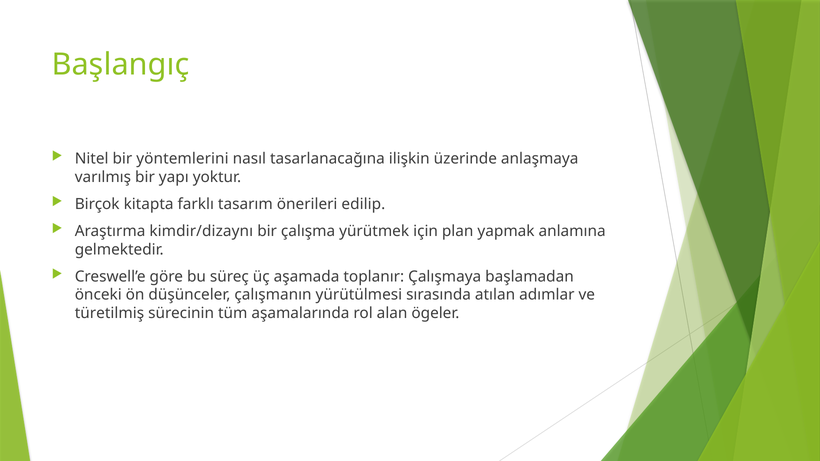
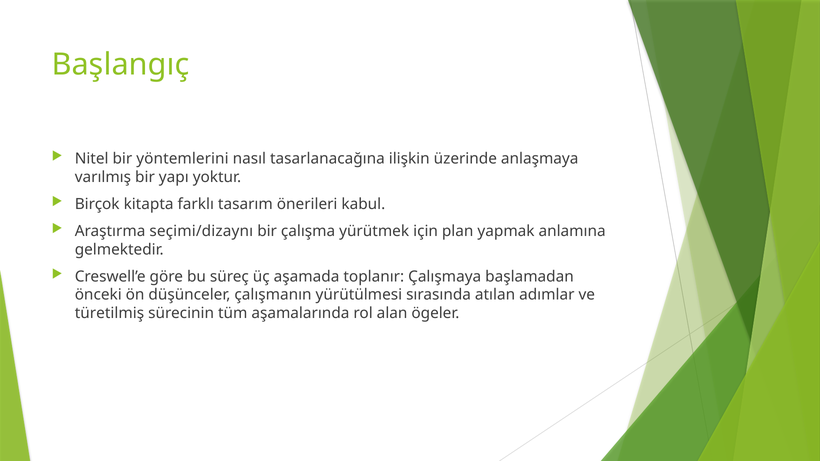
edilip: edilip -> kabul (363, 204)
kimdir/dizaynı: kimdir/dizaynı -> seçimi/dizaynı (201, 231)
